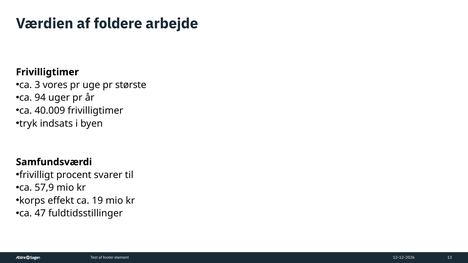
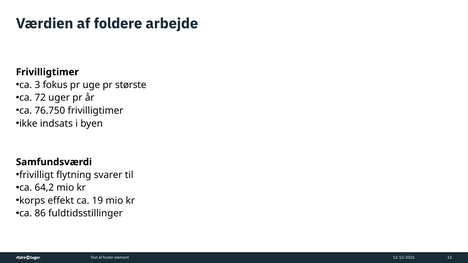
vores: vores -> fokus (55, 85)
94: 94 -> 72 (40, 98)
40.009: 40.009 -> 76.750 (50, 111)
tryk: tryk -> ikke (28, 124)
procent: procent -> flytning (74, 175)
57,9: 57,9 -> 64,2 (44, 188)
47: 47 -> 86 (40, 214)
